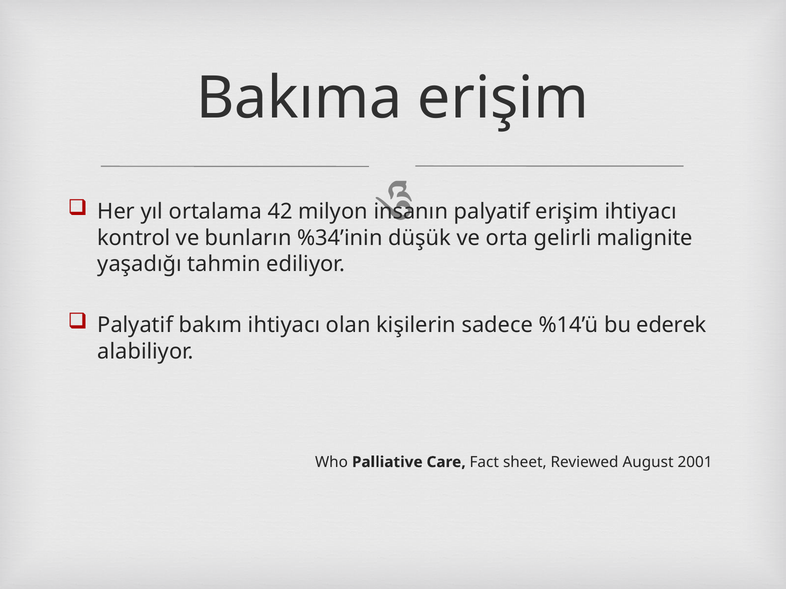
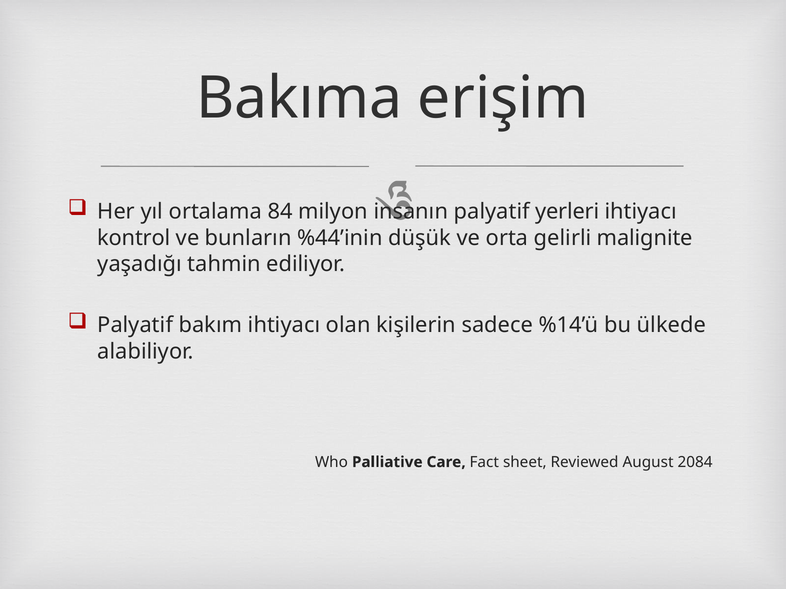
42: 42 -> 84 (280, 212)
palyatif erişim: erişim -> yerleri (567, 212)
%34’inin: %34’inin -> %44’inin (340, 238)
ederek: ederek -> ülkede (671, 326)
2001: 2001 -> 2084 (695, 462)
